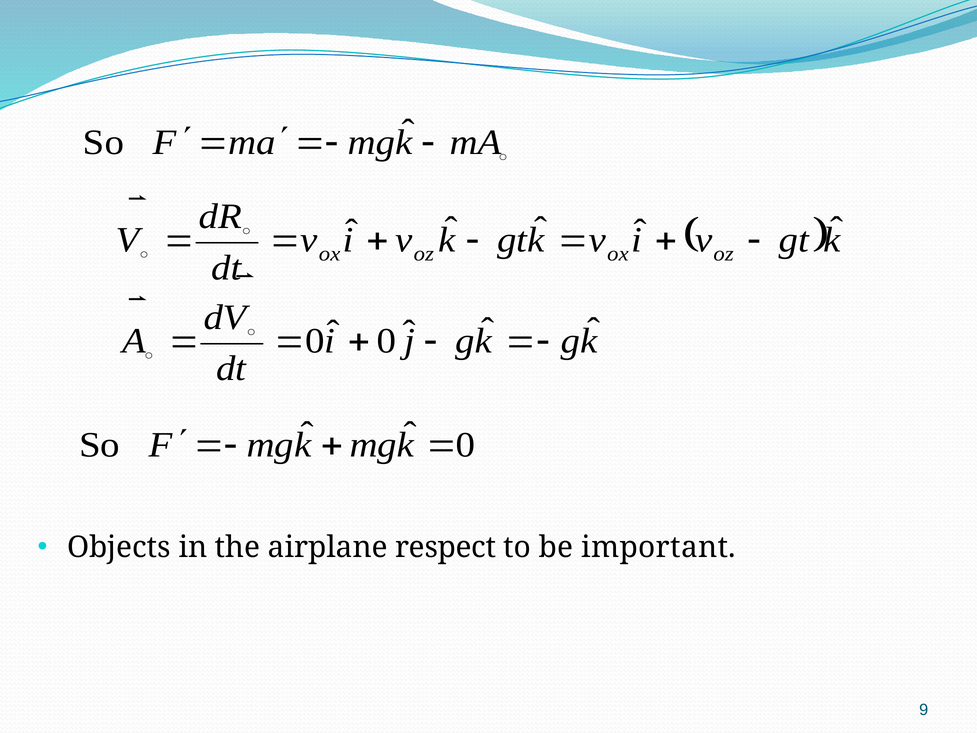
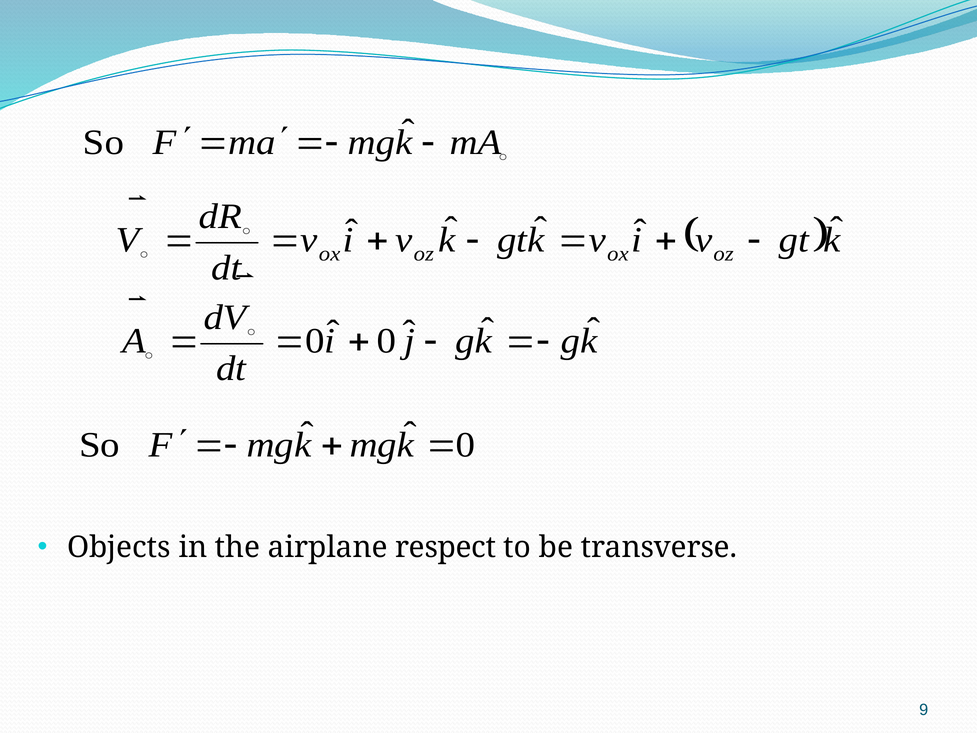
important: important -> transverse (659, 547)
